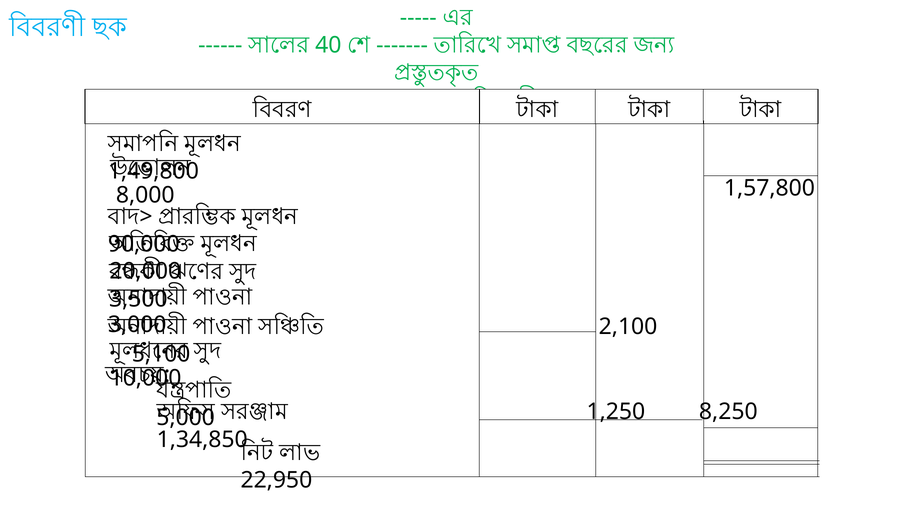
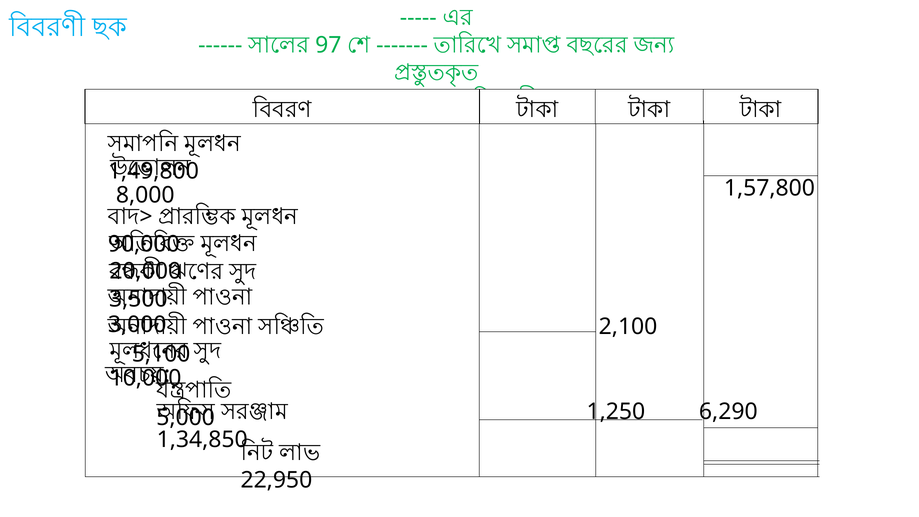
40: 40 -> 97 (328, 45)
8,250: 8,250 -> 6,290 (728, 412)
